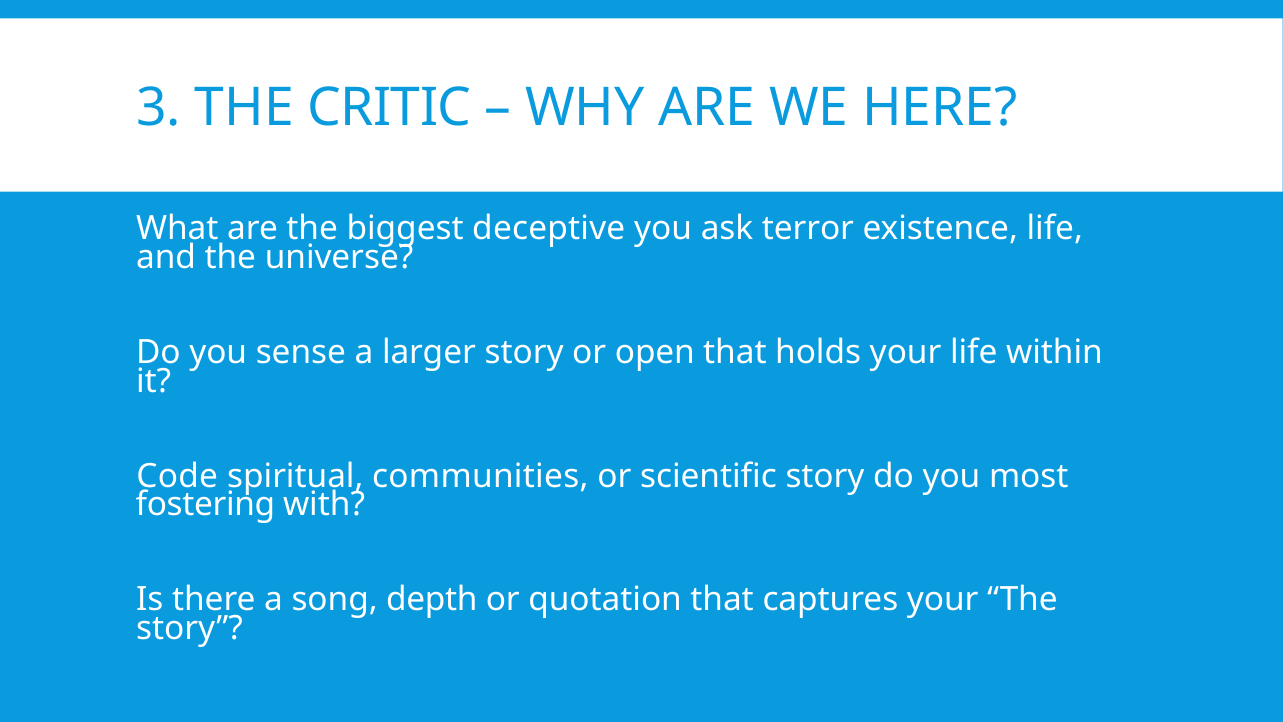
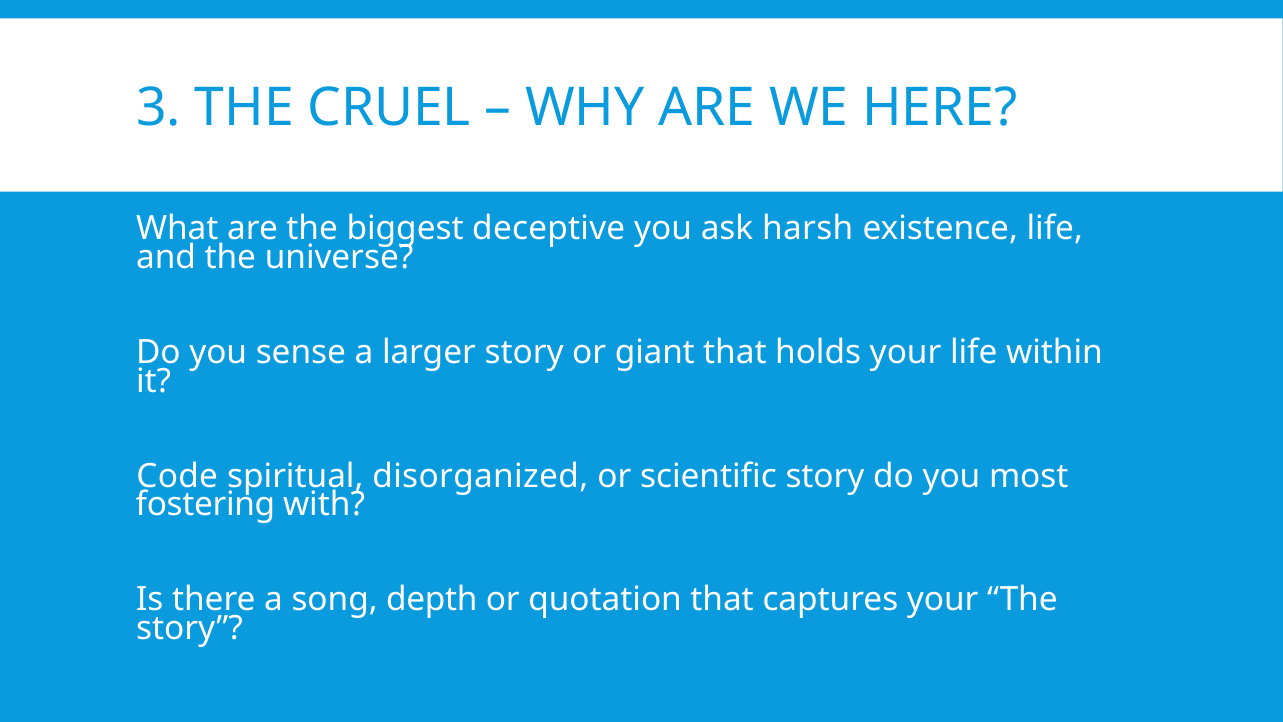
CRITIC: CRITIC -> CRUEL (389, 108)
terror: terror -> harsh (808, 229)
open: open -> giant (655, 352)
communities: communities -> disorganized (480, 476)
